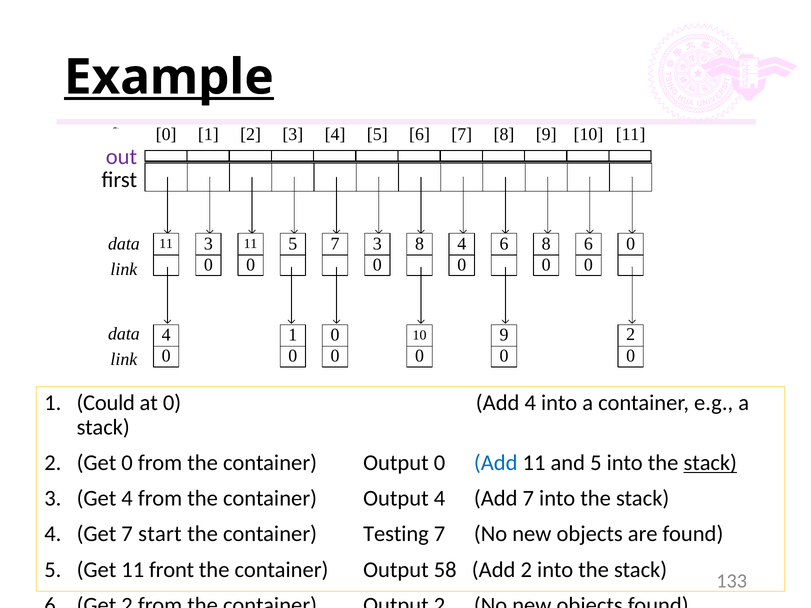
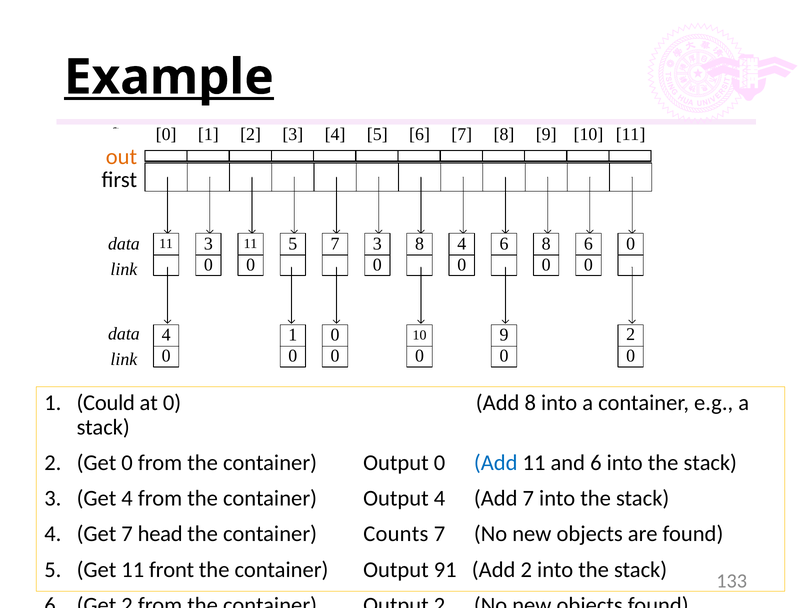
out colour: purple -> orange (121, 157)
Add 4: 4 -> 8 (530, 403)
and 5: 5 -> 6 (596, 463)
stack underline: present -> none (710, 463)
start: start -> head (160, 534)
Testing: Testing -> Counts (396, 534)
58: 58 -> 91 (445, 570)
